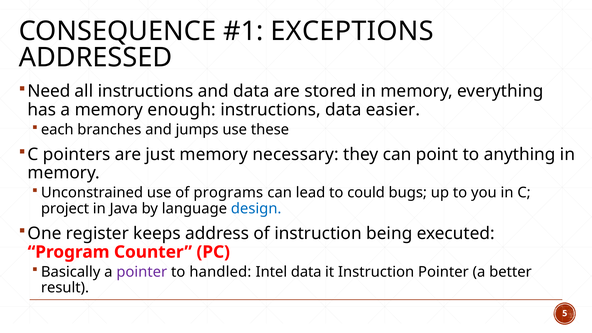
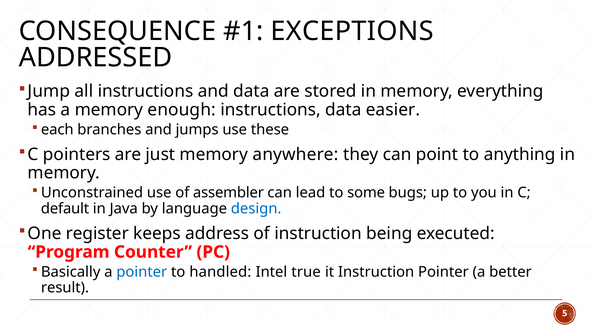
Need: Need -> Jump (49, 91)
necessary: necessary -> anywhere (296, 154)
programs: programs -> assembler (228, 193)
could: could -> some (366, 193)
project: project -> default (65, 209)
pointer colour: purple -> blue (142, 272)
Intel data: data -> true (306, 272)
